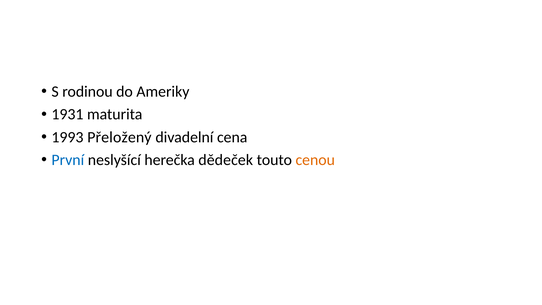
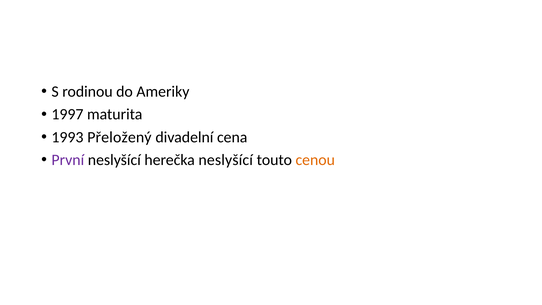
1931: 1931 -> 1997 (67, 114)
První colour: blue -> purple (68, 160)
herečka dědeček: dědeček -> neslyšící (226, 160)
